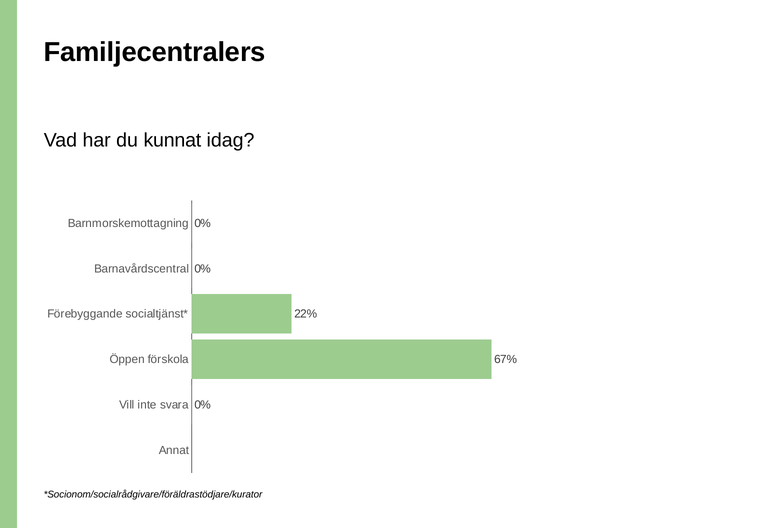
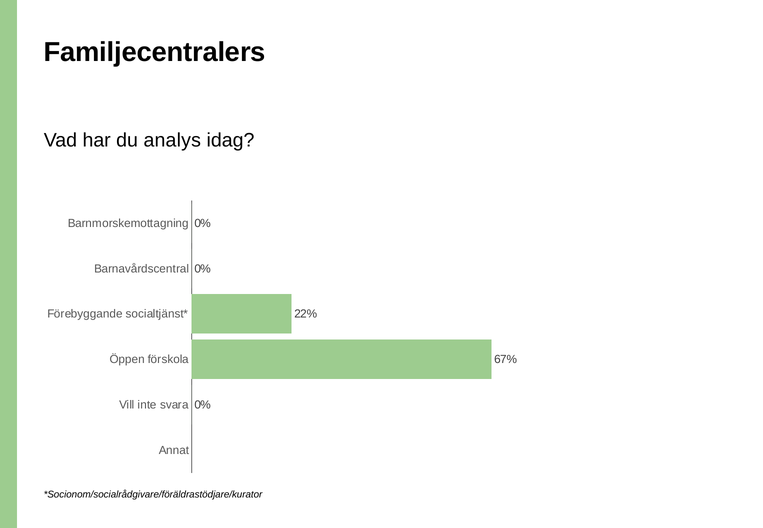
kunnat: kunnat -> analys (172, 140)
